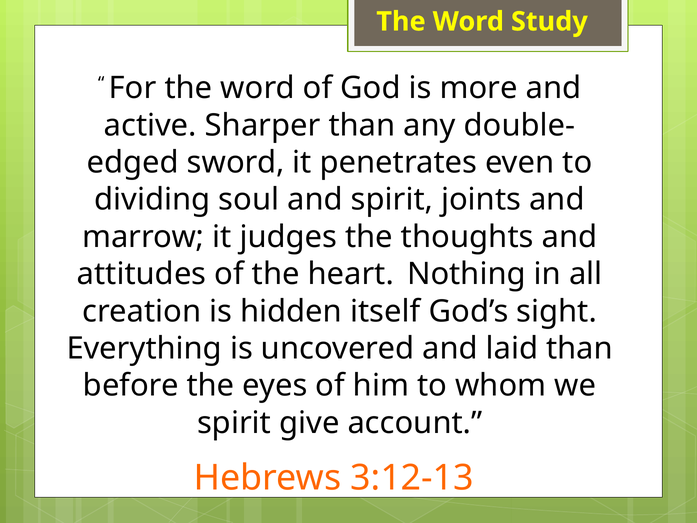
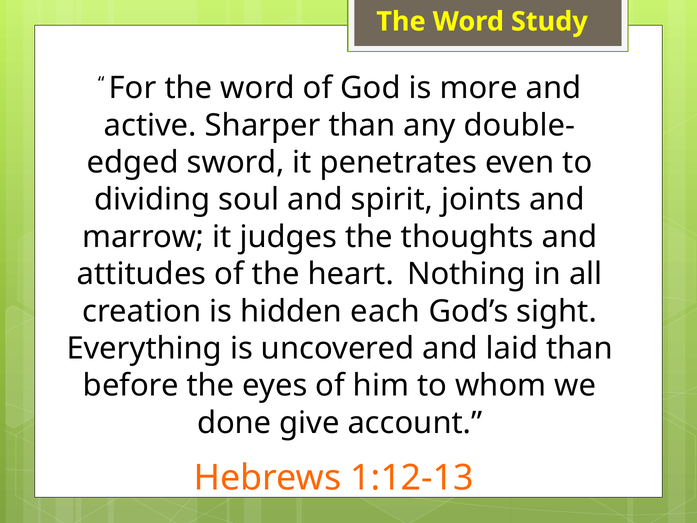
itself: itself -> each (385, 311)
spirit: spirit -> done (234, 423)
3:12-13: 3:12-13 -> 1:12-13 (412, 478)
